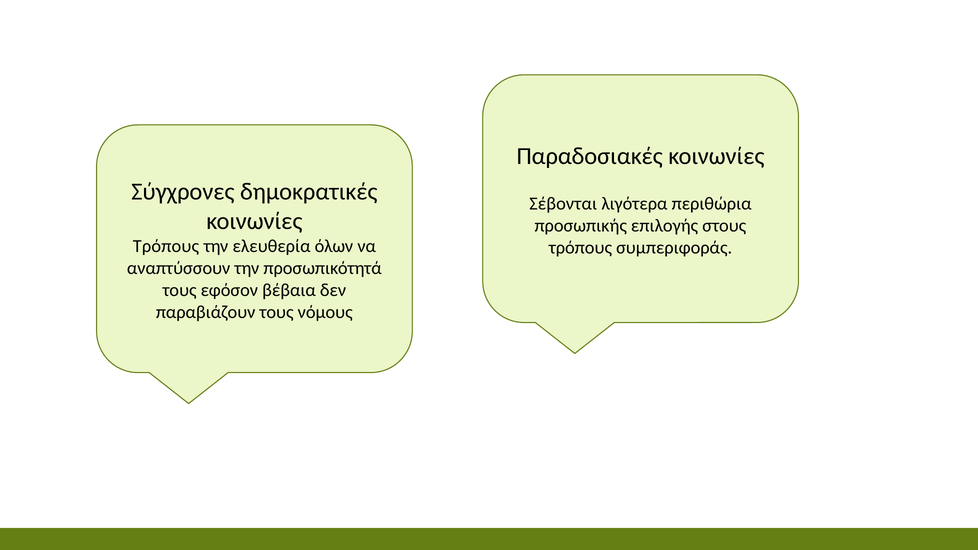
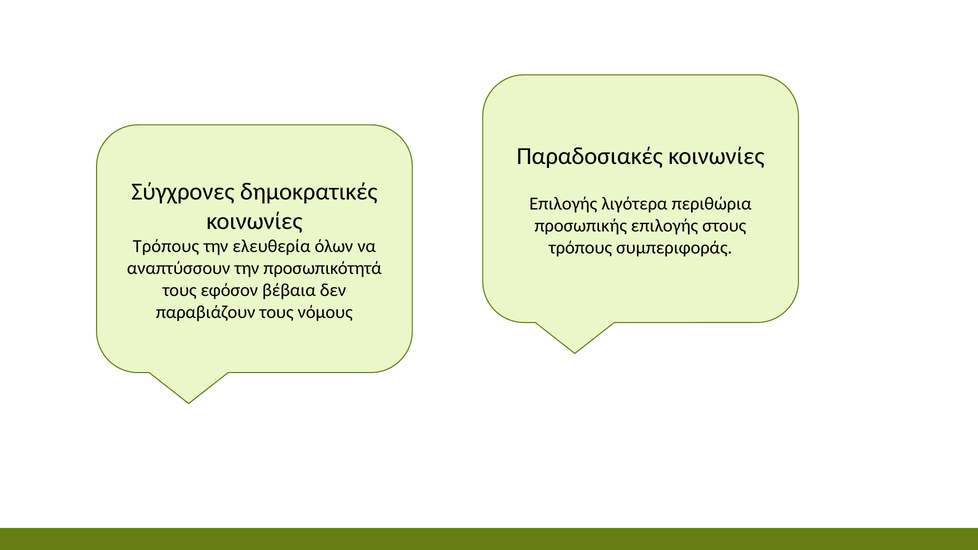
Σέβονται: Σέβονται -> Επιλογής (563, 204)
